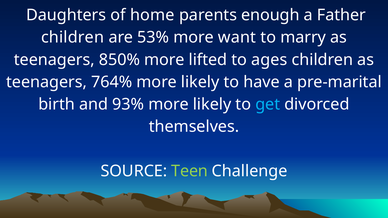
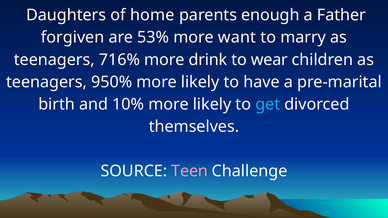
children: children -> forgiven (73, 37)
850%: 850% -> 716% (119, 60)
lifted: lifted -> drink (208, 60)
ages: ages -> wear (269, 60)
764%: 764% -> 950% (112, 82)
93%: 93% -> 10% (128, 104)
Teen colour: light green -> pink (190, 171)
